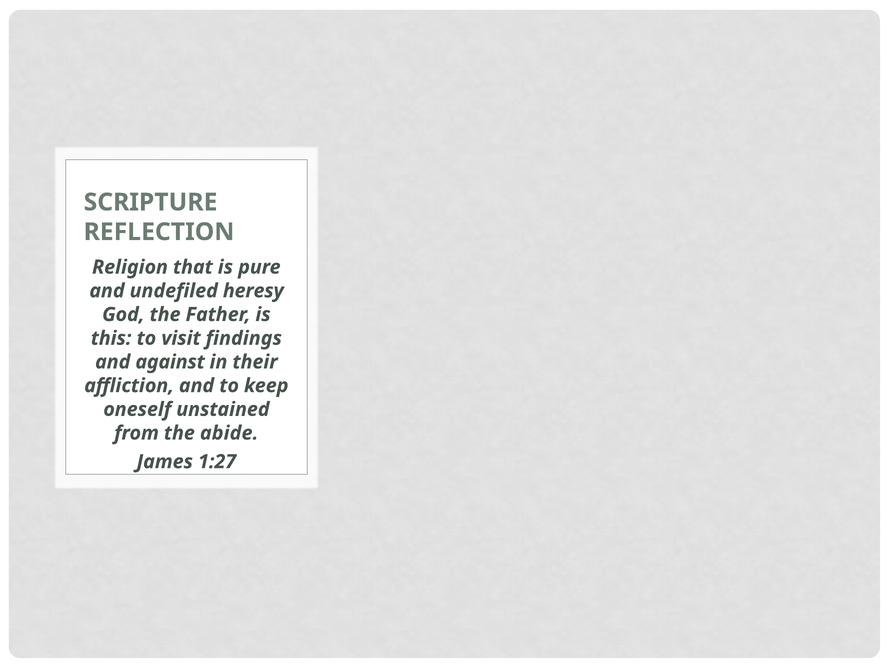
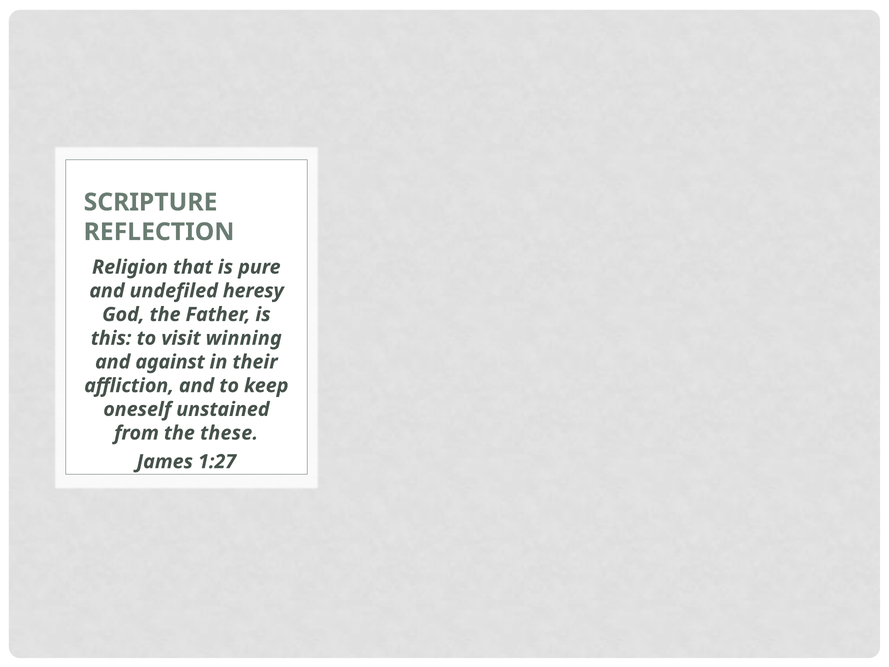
findings: findings -> winning (244, 338)
abide: abide -> these (229, 433)
